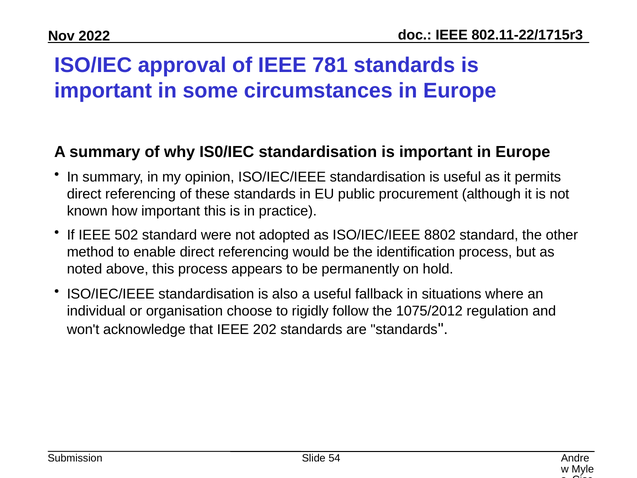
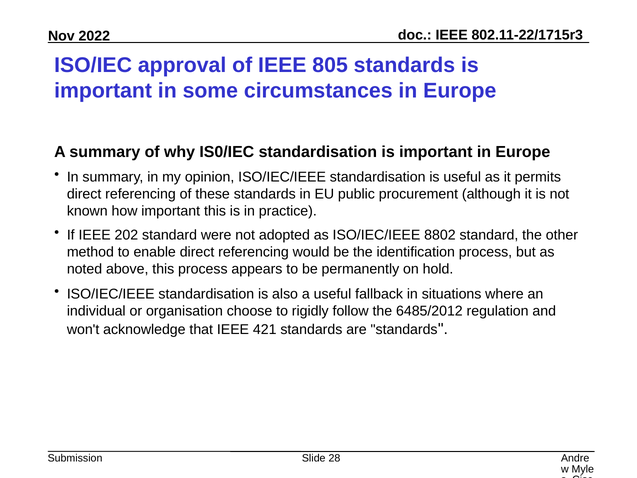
781: 781 -> 805 (330, 65)
502: 502 -> 202 (126, 235)
1075/2012: 1075/2012 -> 6485/2012 (429, 311)
202: 202 -> 421 (265, 330)
54: 54 -> 28 (334, 458)
